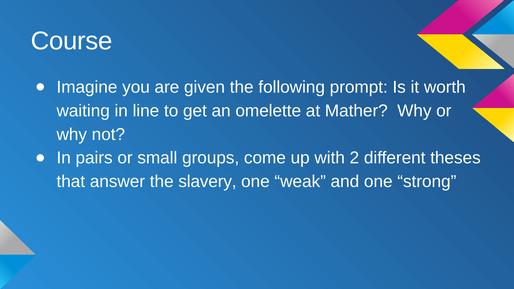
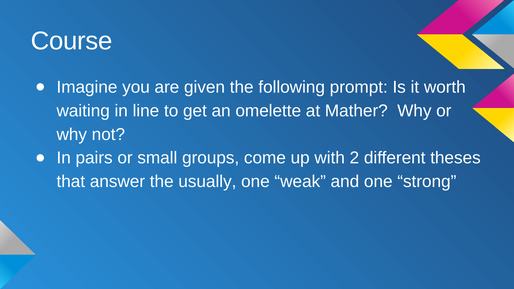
slavery: slavery -> usually (207, 182)
